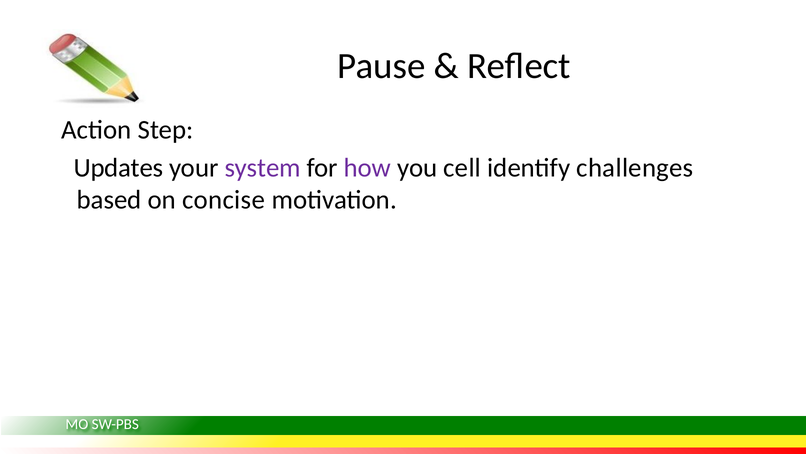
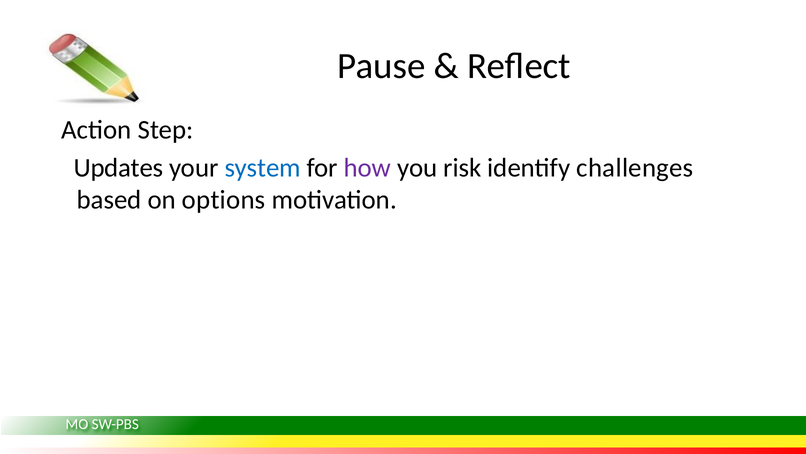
system colour: purple -> blue (263, 167)
cell: cell -> risk (462, 167)
concise: concise -> options (224, 200)
